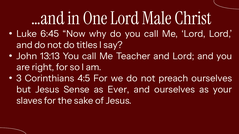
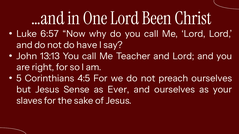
Male: Male -> Been (157, 18)
6:45: 6:45 -> 6:57 (50, 34)
titles: titles -> have (87, 45)
3: 3 -> 5 (19, 79)
